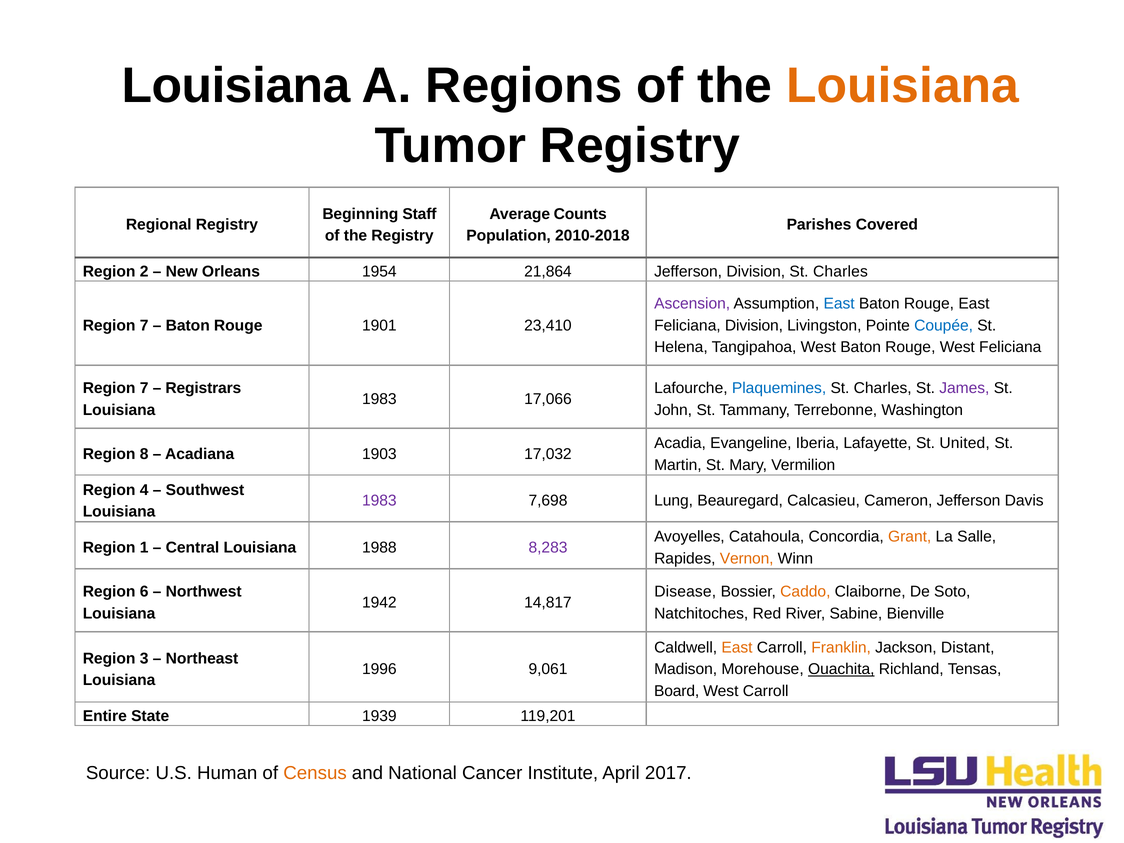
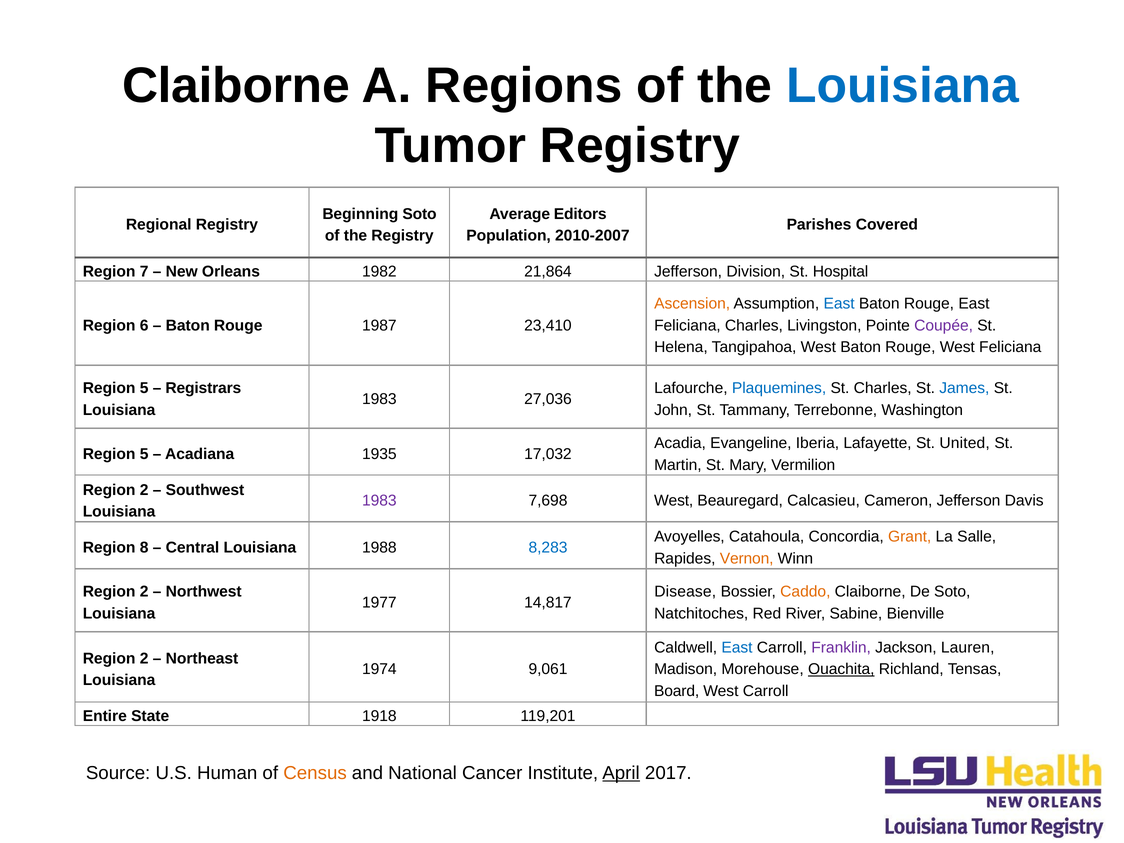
Louisiana: Louisiana -> Claiborne (236, 86)
Louisiana colour: orange -> blue (903, 86)
Beginning Staff: Staff -> Soto (419, 214)
Counts: Counts -> Editors (580, 214)
2010-2018: 2010-2018 -> 2010-2007 (592, 236)
2: 2 -> 7 (144, 272)
1954: 1954 -> 1982 (379, 272)
Charles: Charles -> Hospital (841, 272)
Ascension colour: purple -> orange (692, 304)
7: 7 -> 6 (144, 325)
1901: 1901 -> 1987 (379, 325)
Feliciana Division: Division -> Charles (754, 325)
Coupée colour: blue -> purple (944, 325)
7: 7 -> 5 (144, 388)
James colour: purple -> blue (964, 388)
17,066: 17,066 -> 27,036 (548, 399)
8: 8 -> 5 (144, 454)
1903: 1903 -> 1935 (379, 454)
4: 4 -> 2 (144, 490)
7,698 Lung: Lung -> West (674, 501)
1: 1 -> 8 (144, 548)
8,283 colour: purple -> blue (548, 548)
6: 6 -> 2 (144, 592)
1942: 1942 -> 1977 (379, 603)
East colour: orange -> blue (737, 647)
Franklin colour: orange -> purple (841, 647)
Distant: Distant -> Lauren (968, 647)
3: 3 -> 2 (144, 658)
1996: 1996 -> 1974 (379, 669)
1939: 1939 -> 1918 (379, 716)
April underline: none -> present (621, 773)
